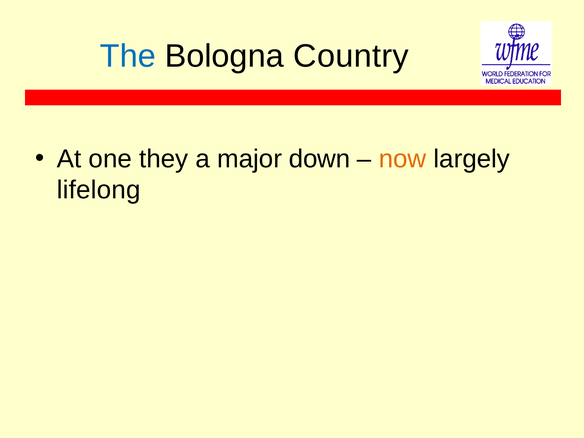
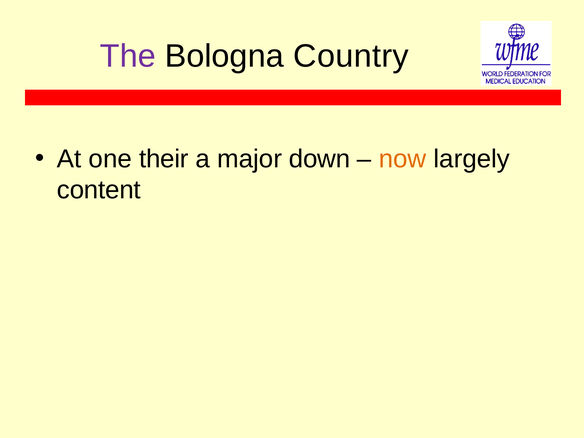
The colour: blue -> purple (128, 56)
they: they -> their (164, 159)
lifelong: lifelong -> content (99, 190)
